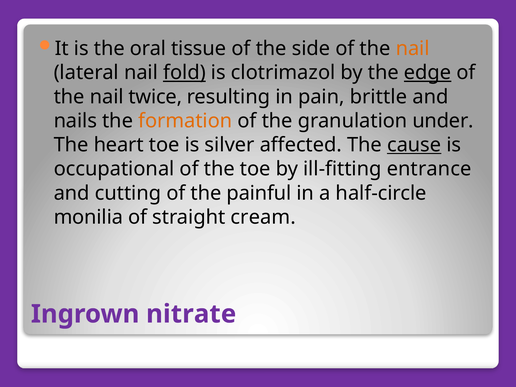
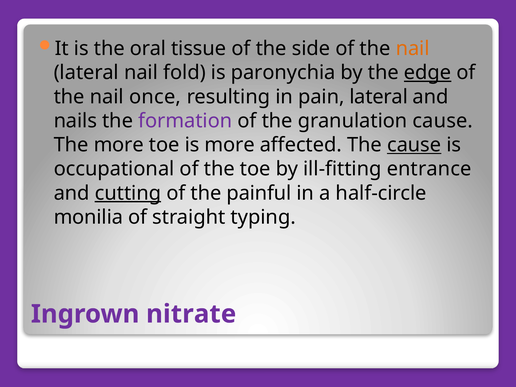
fold underline: present -> none (184, 73)
clotrimazol: clotrimazol -> paronychia (283, 73)
twice: twice -> once (155, 97)
pain brittle: brittle -> lateral (379, 97)
formation colour: orange -> purple (185, 121)
granulation under: under -> cause (443, 121)
The heart: heart -> more (119, 145)
is silver: silver -> more (230, 145)
cutting underline: none -> present (128, 193)
cream: cream -> typing (263, 217)
